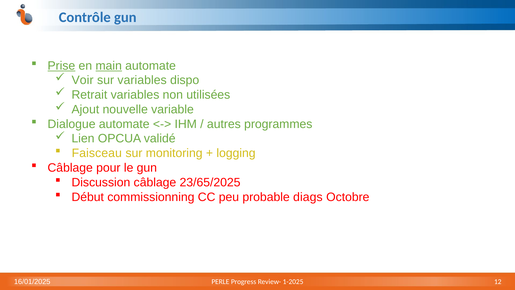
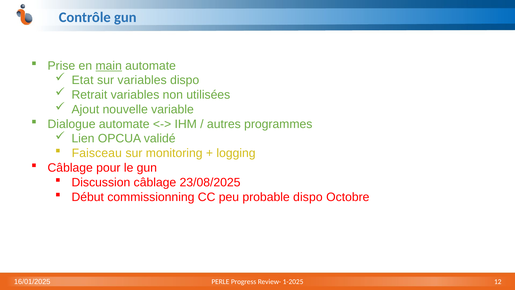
Prise underline: present -> none (61, 66)
Voir: Voir -> Etat (83, 80)
23/65/2025: 23/65/2025 -> 23/08/2025 (210, 182)
probable diags: diags -> dispo (308, 197)
